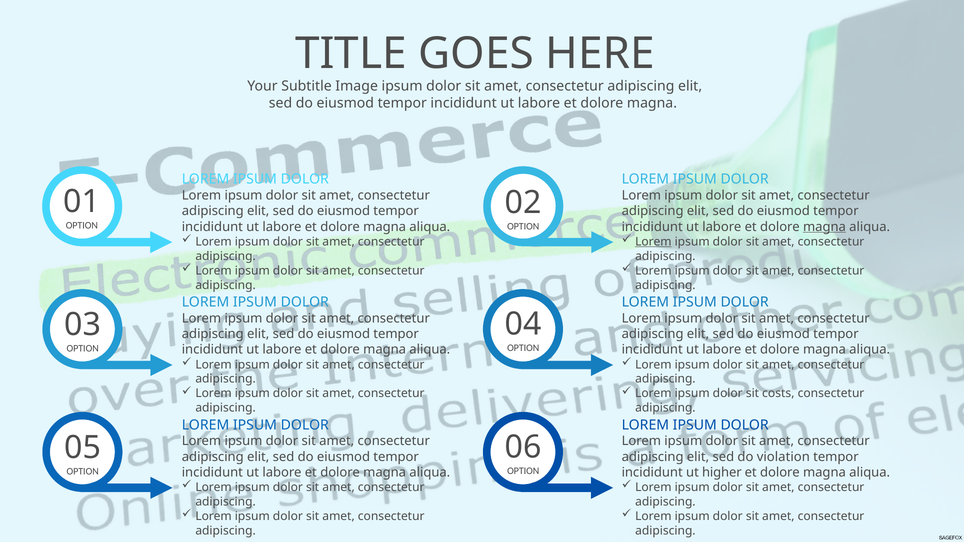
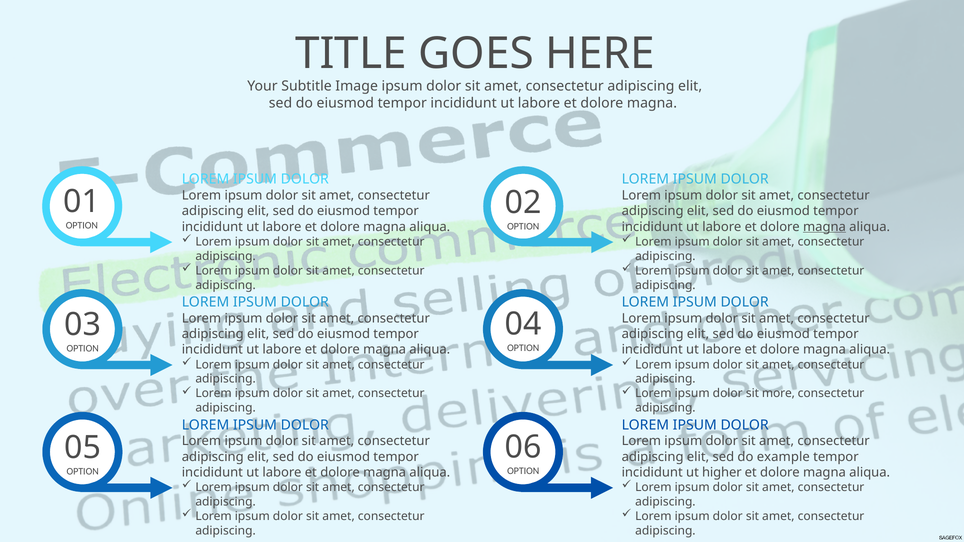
Lorem underline: present -> none (653, 242)
costs: costs -> more (778, 394)
violation: violation -> example (783, 457)
